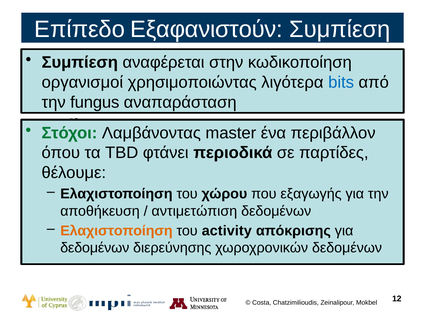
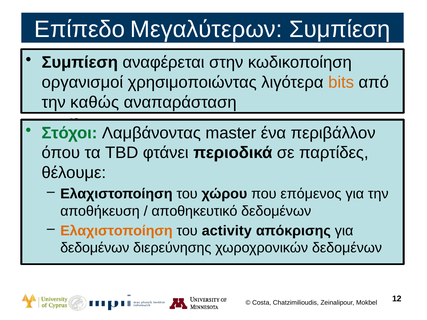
Εξαφανιστούν: Εξαφανιστούν -> Μεγαλύτερων (206, 29)
bits colour: blue -> orange (341, 82)
fungus: fungus -> καθώς (95, 102)
εξαγωγής: εξαγωγής -> επόμενος (311, 194)
αντιμετώπιση: αντιμετώπιση -> αποθηκευτικό (194, 211)
